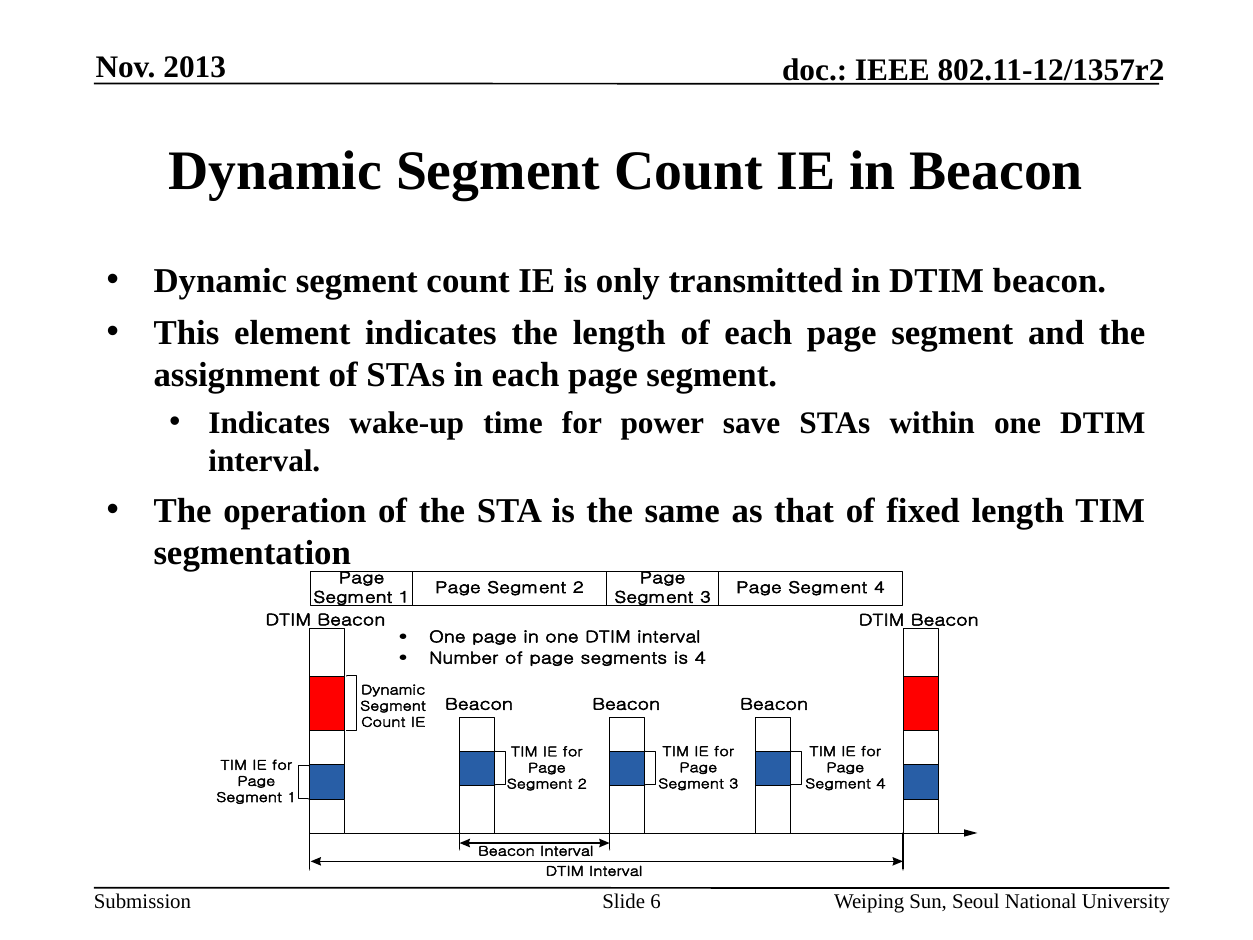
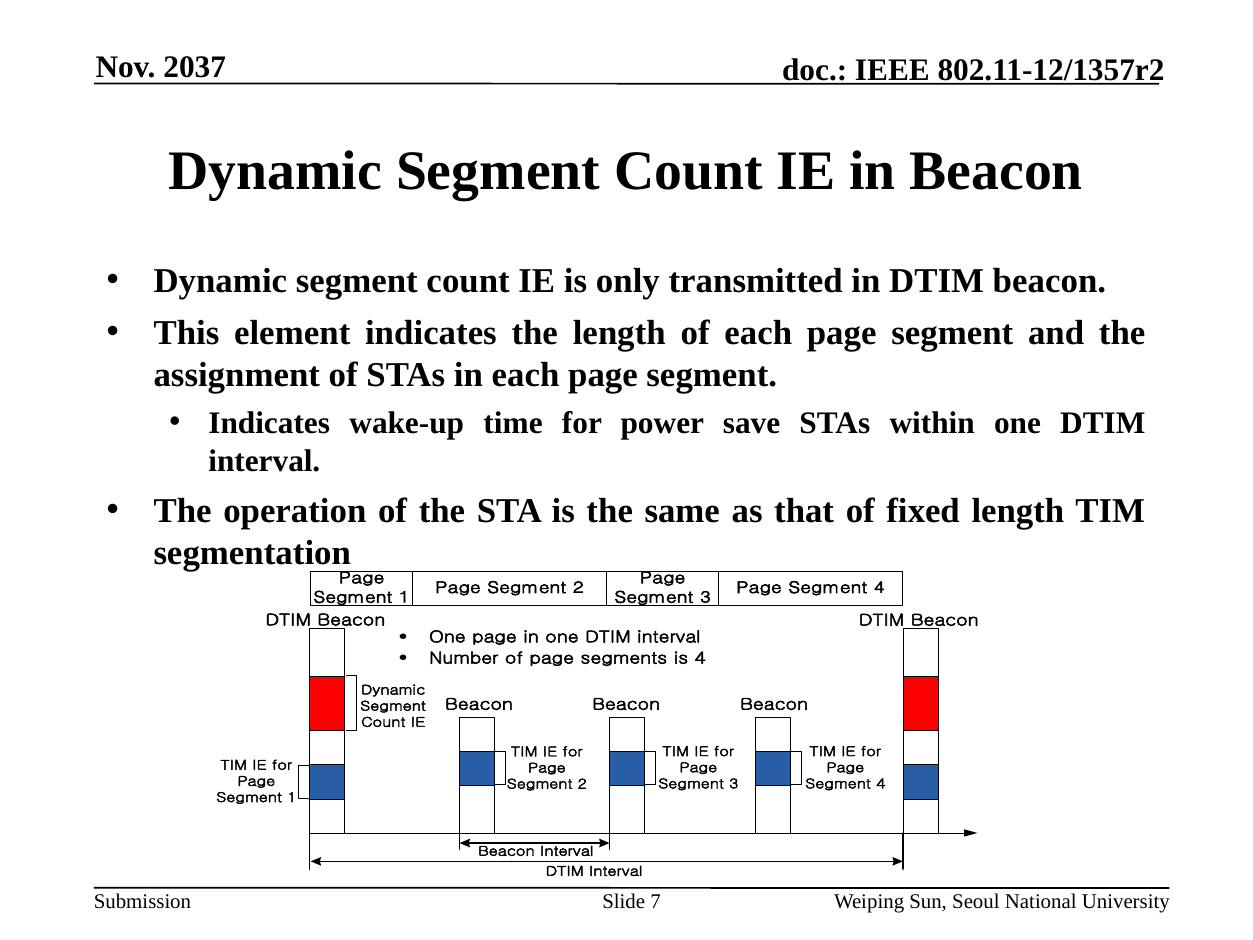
2013: 2013 -> 2037 (195, 67)
6: 6 -> 7 (656, 901)
